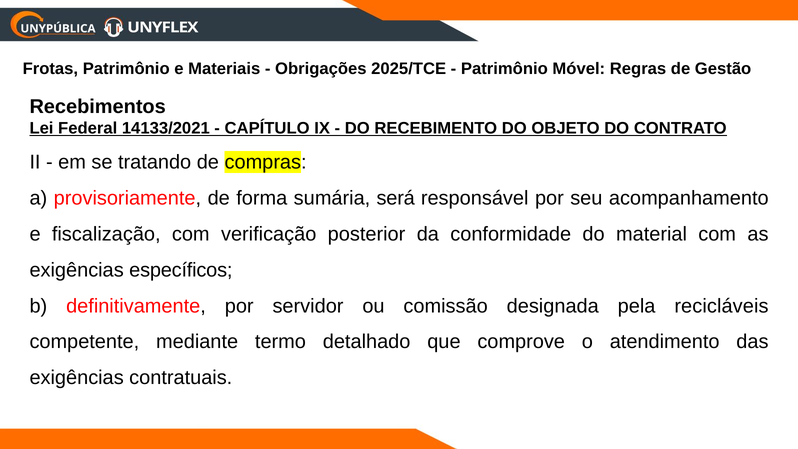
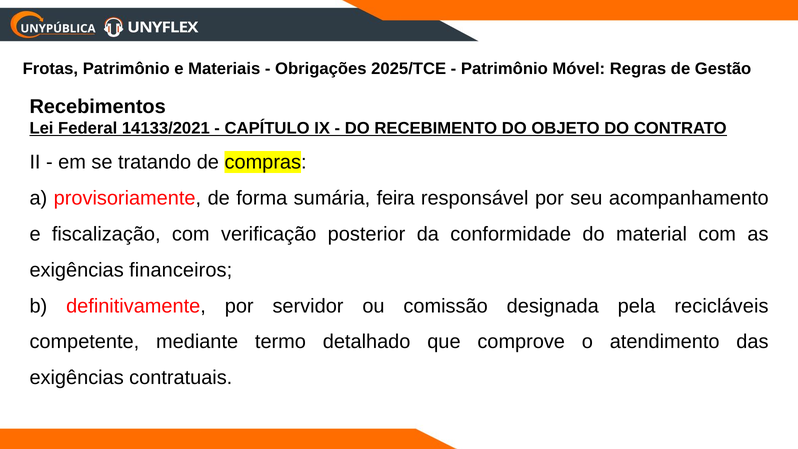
será: será -> feira (396, 198)
específicos: específicos -> financeiros (181, 270)
